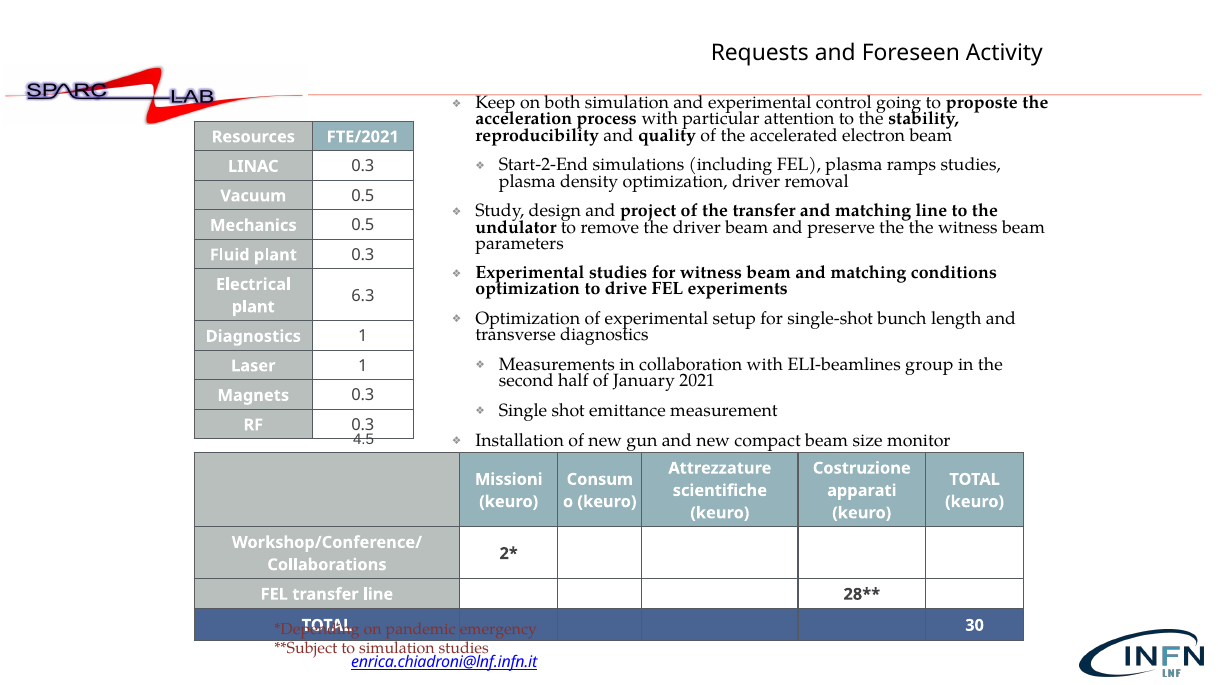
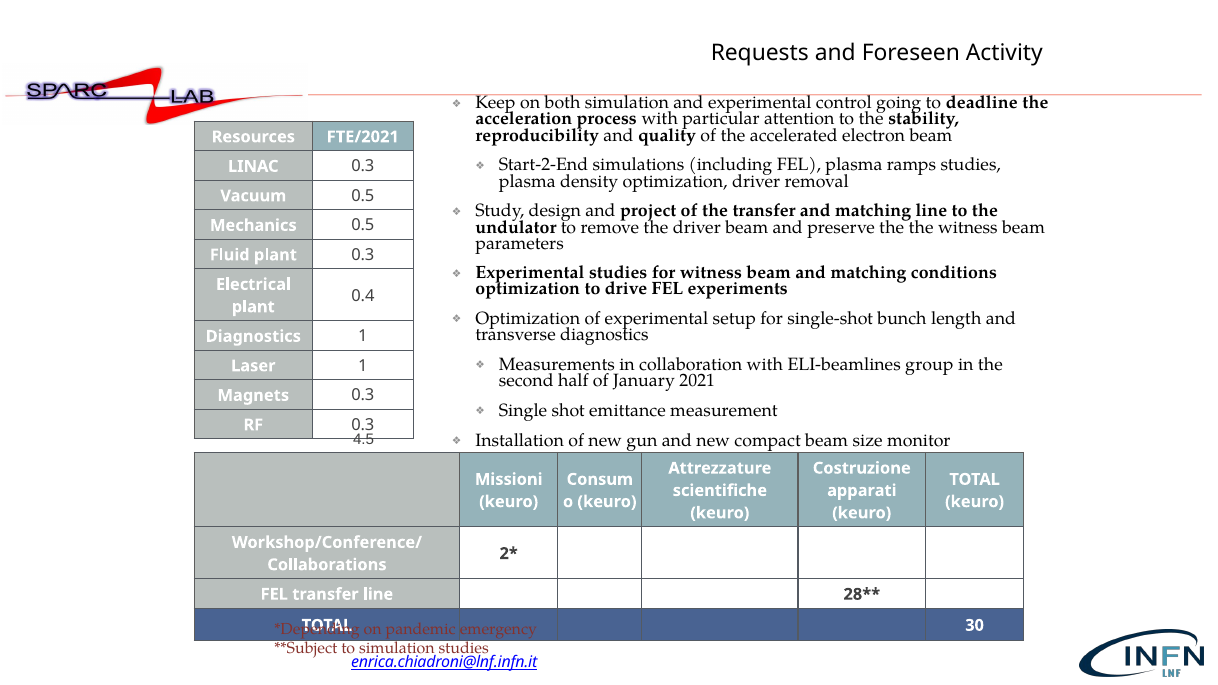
proposte: proposte -> deadline (982, 103)
6.3: 6.3 -> 0.4 (363, 296)
